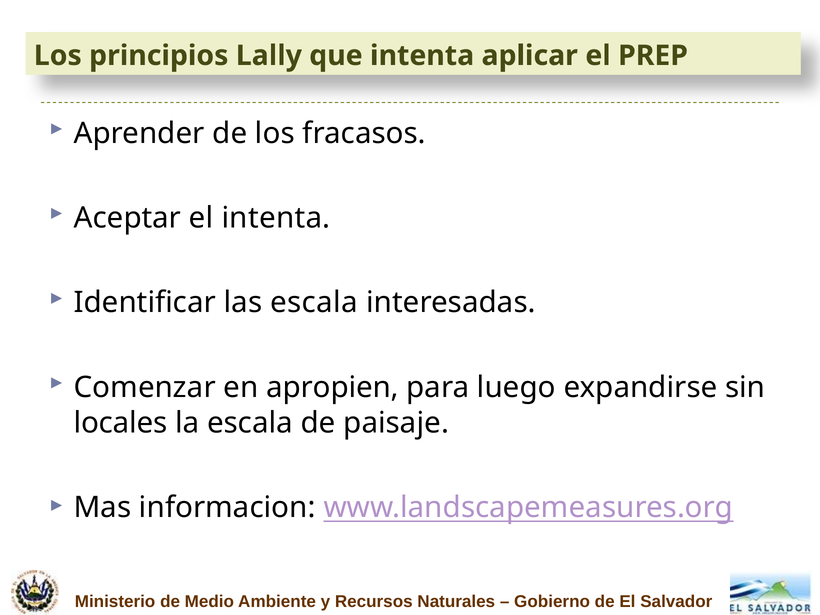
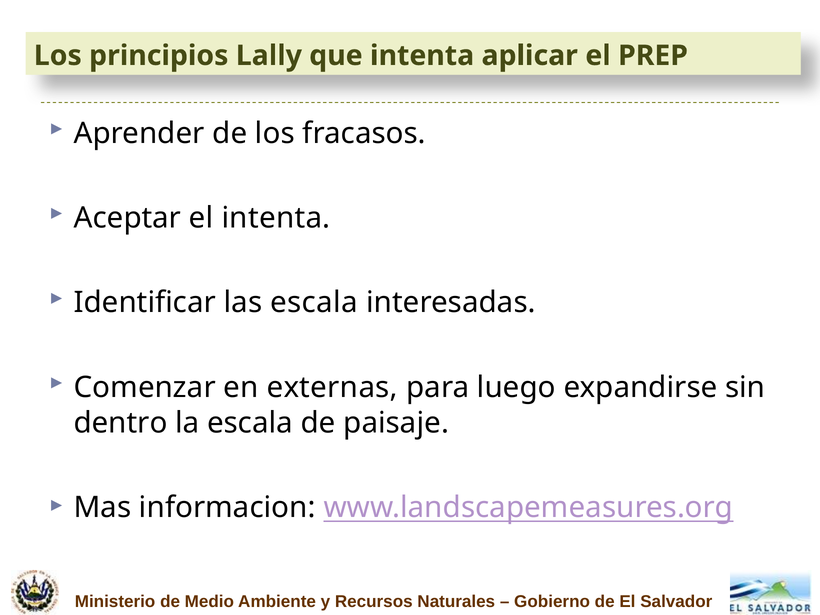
apropien: apropien -> externas (332, 387)
locales: locales -> dentro (121, 423)
